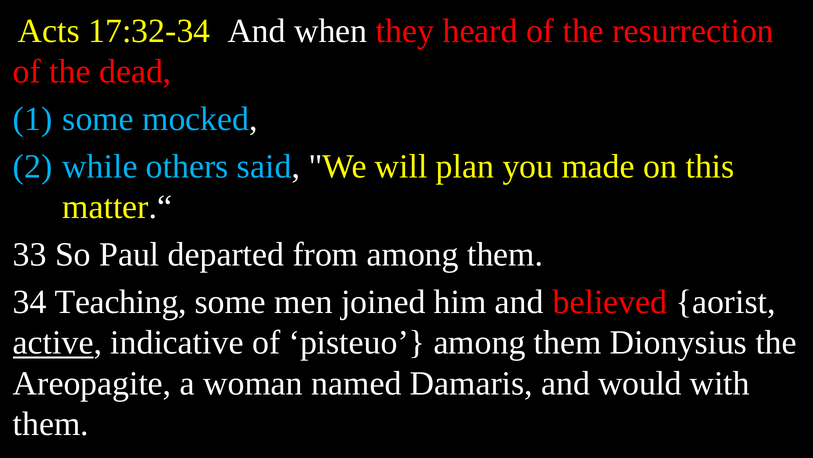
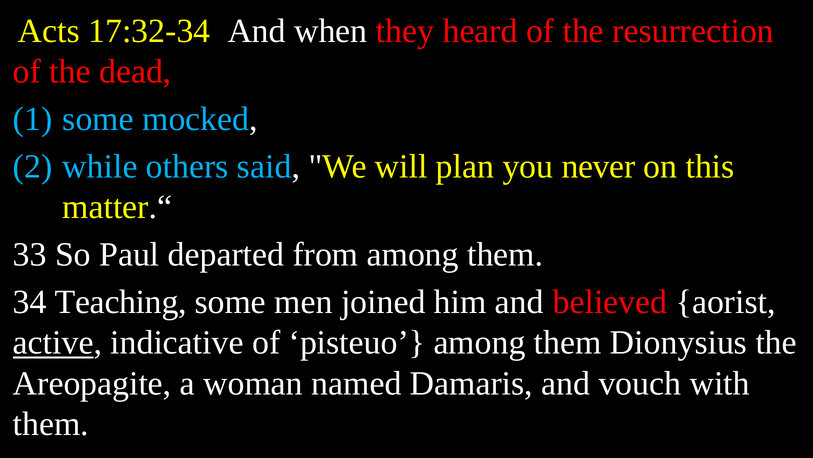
made: made -> never (598, 166)
would: would -> vouch (640, 383)
